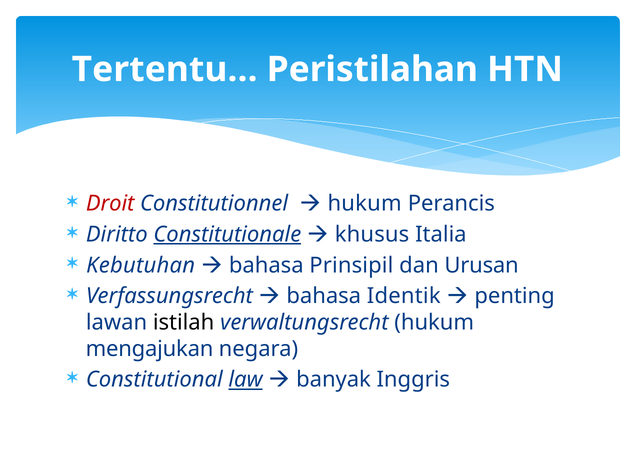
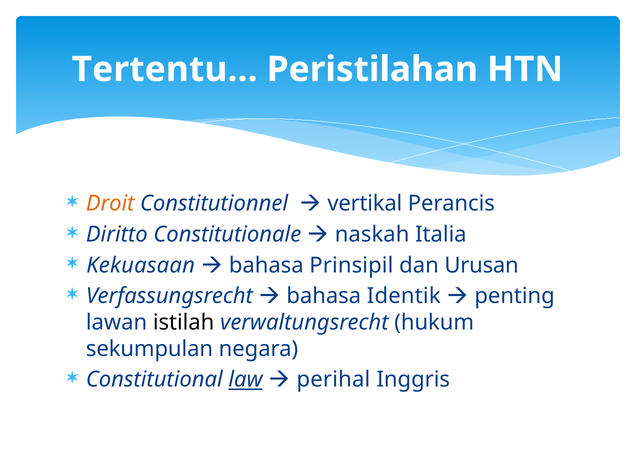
Droit colour: red -> orange (110, 204)
hukum: hukum -> vertikal (365, 204)
Constitutionale underline: present -> none (227, 235)
khusus: khusus -> naskah (372, 235)
Kebutuhan: Kebutuhan -> Kekuasaan (141, 265)
mengajukan: mengajukan -> sekumpulan (149, 349)
banyak: banyak -> perihal (333, 380)
